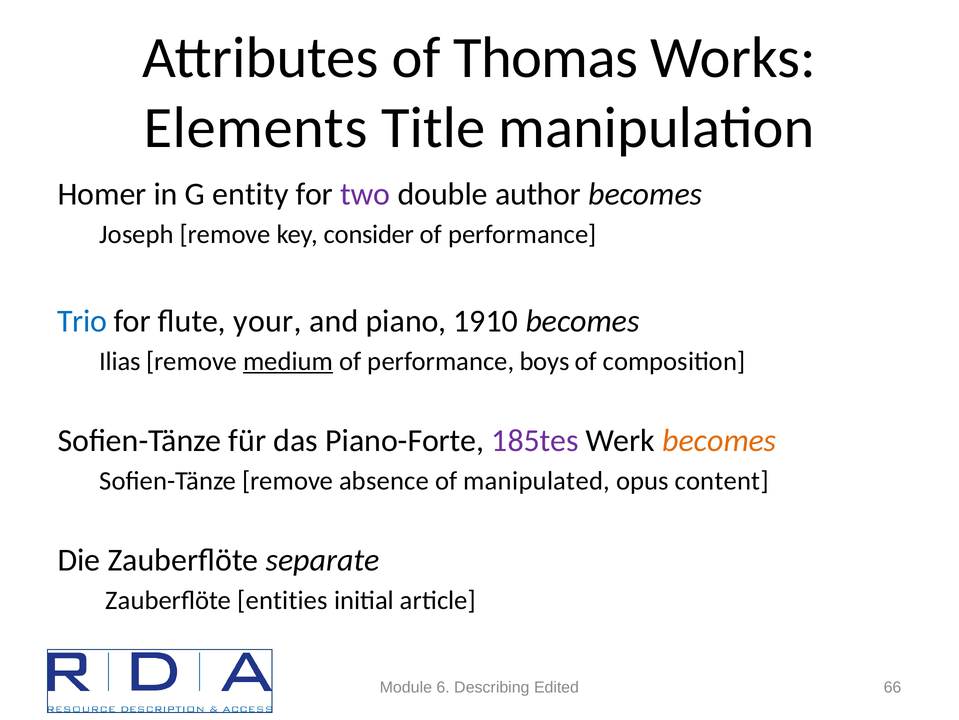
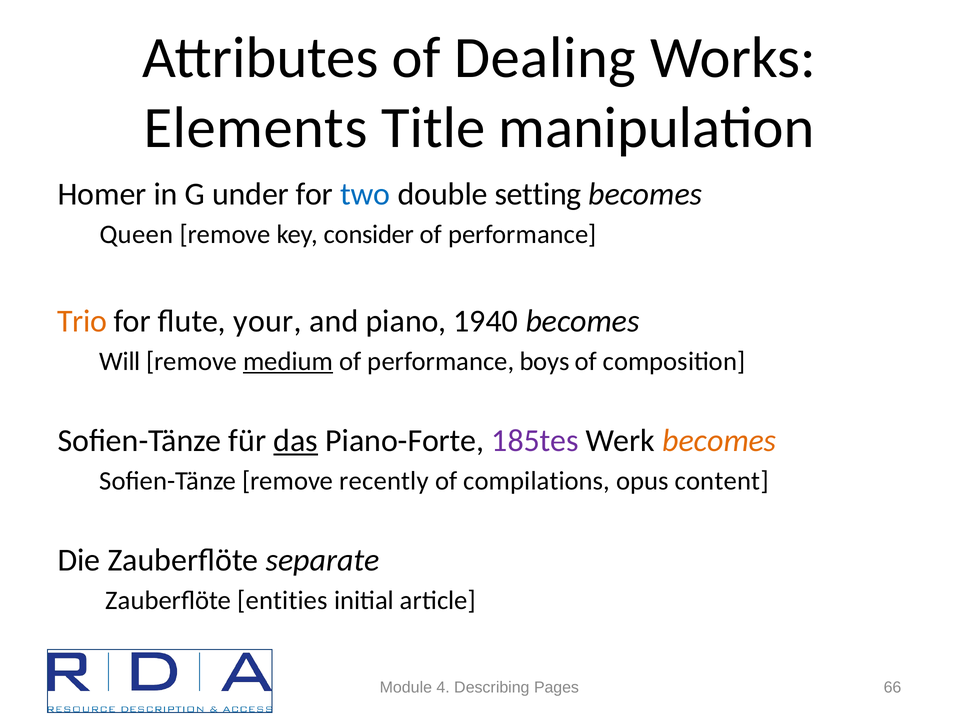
Thomas: Thomas -> Dealing (545, 58)
entity: entity -> under (251, 194)
two colour: purple -> blue (365, 194)
author: author -> setting (538, 194)
Joseph: Joseph -> Queen (136, 234)
Trio colour: blue -> orange (82, 321)
1910: 1910 -> 1940 (486, 321)
Ilias: Ilias -> Will (120, 361)
das underline: none -> present (296, 440)
absence: absence -> recently (384, 480)
manipulated: manipulated -> compilations (537, 480)
6: 6 -> 4 (443, 687)
Edited: Edited -> Pages (556, 687)
